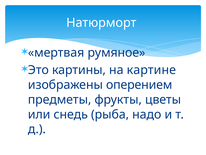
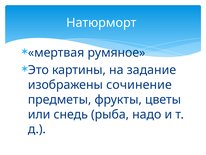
картине: картине -> задание (151, 70)
оперением: оперением -> сочинение (139, 85)
